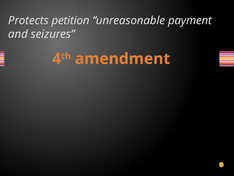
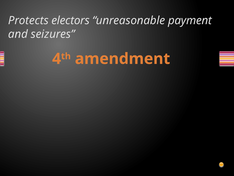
petition: petition -> electors (70, 20)
